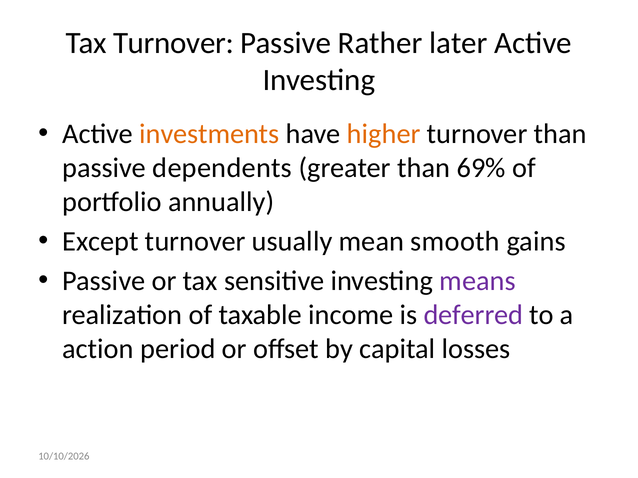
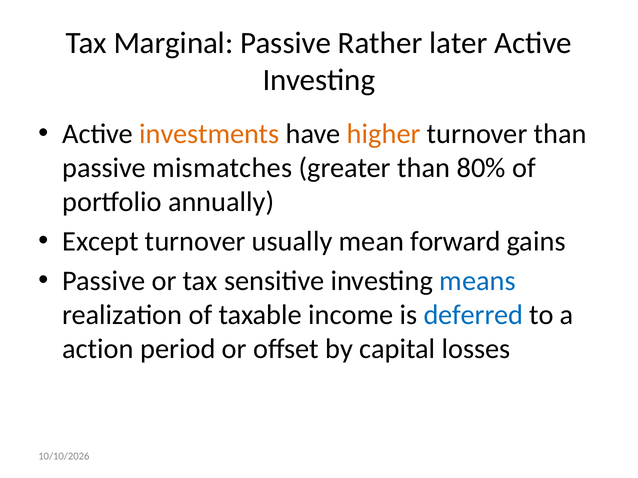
Tax Turnover: Turnover -> Marginal (173, 43)
dependents: dependents -> mismatches (222, 168)
69%: 69% -> 80% (481, 168)
smooth: smooth -> forward (455, 242)
means colour: purple -> blue (478, 281)
deferred colour: purple -> blue (473, 315)
